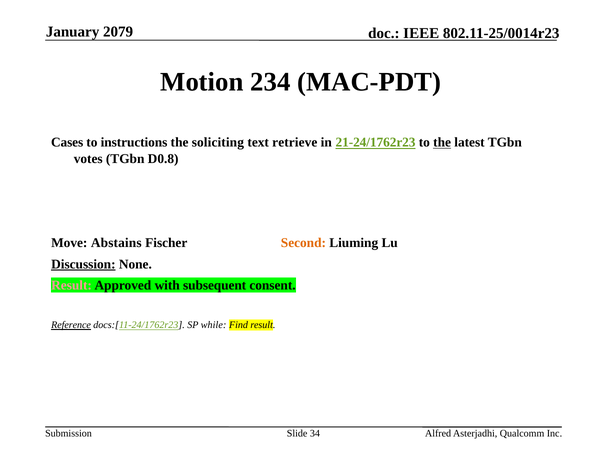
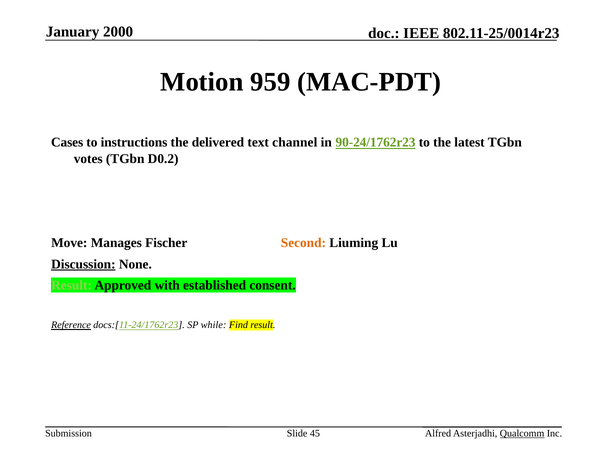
2079: 2079 -> 2000 (118, 32)
234: 234 -> 959 (270, 82)
soliciting: soliciting -> delivered (218, 142)
retrieve: retrieve -> channel (295, 142)
21-24/1762r23: 21-24/1762r23 -> 90-24/1762r23 (376, 142)
the underline: present -> none (442, 142)
D0.8: D0.8 -> D0.2 (163, 158)
Abstains: Abstains -> Manages (116, 243)
Result colour: pink -> light green (72, 285)
subsequent: subsequent -> established (215, 285)
34: 34 -> 45 (315, 433)
Qualcomm underline: none -> present (522, 433)
